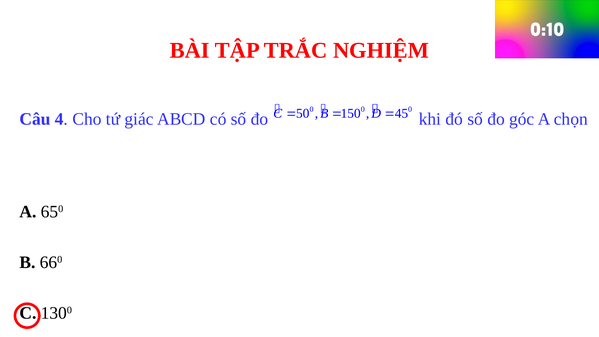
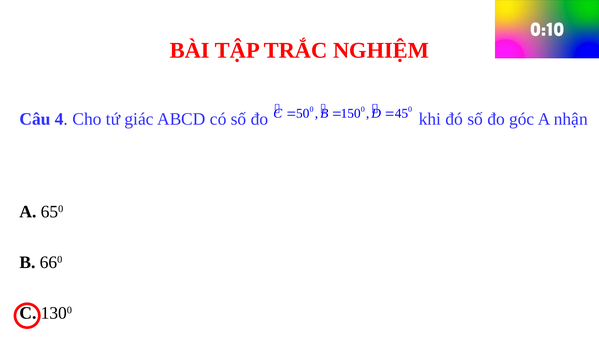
chọn: chọn -> nhận (571, 119)
